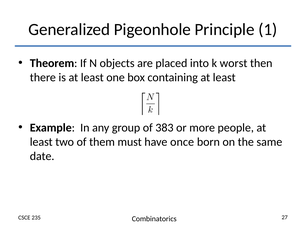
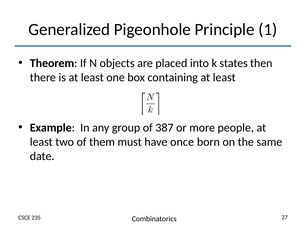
worst: worst -> states (234, 63)
383: 383 -> 387 (164, 127)
